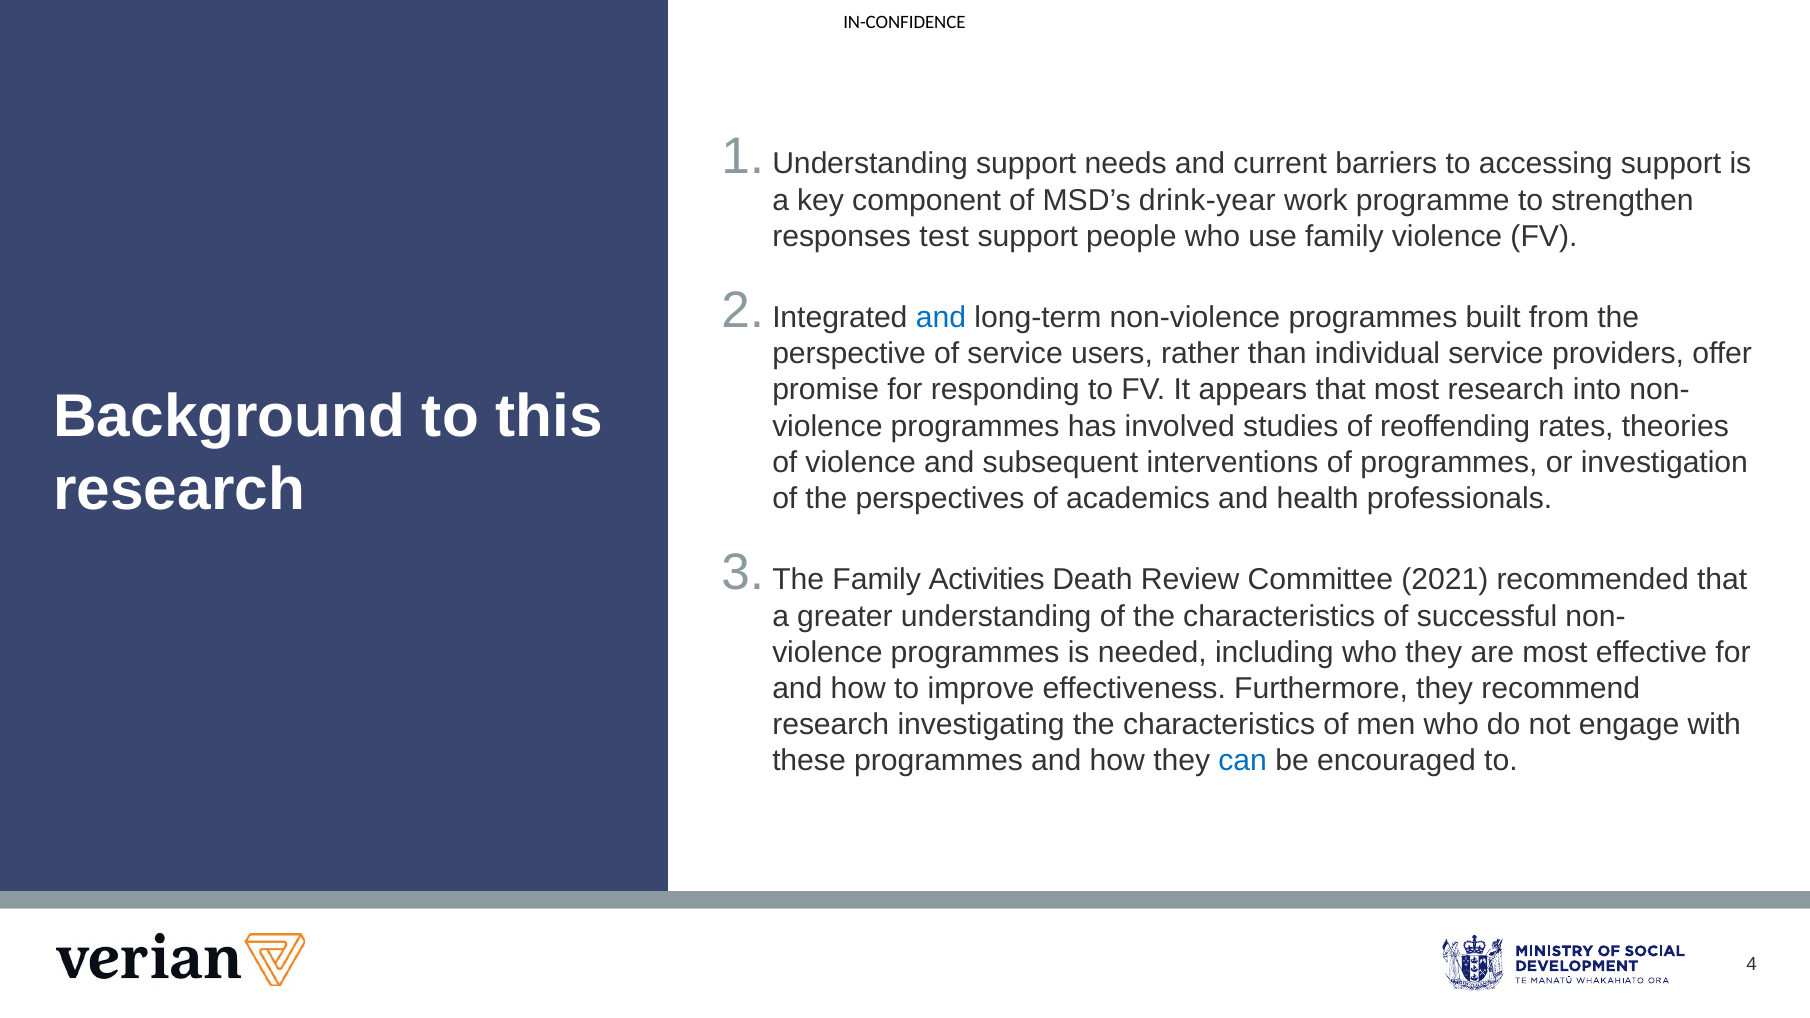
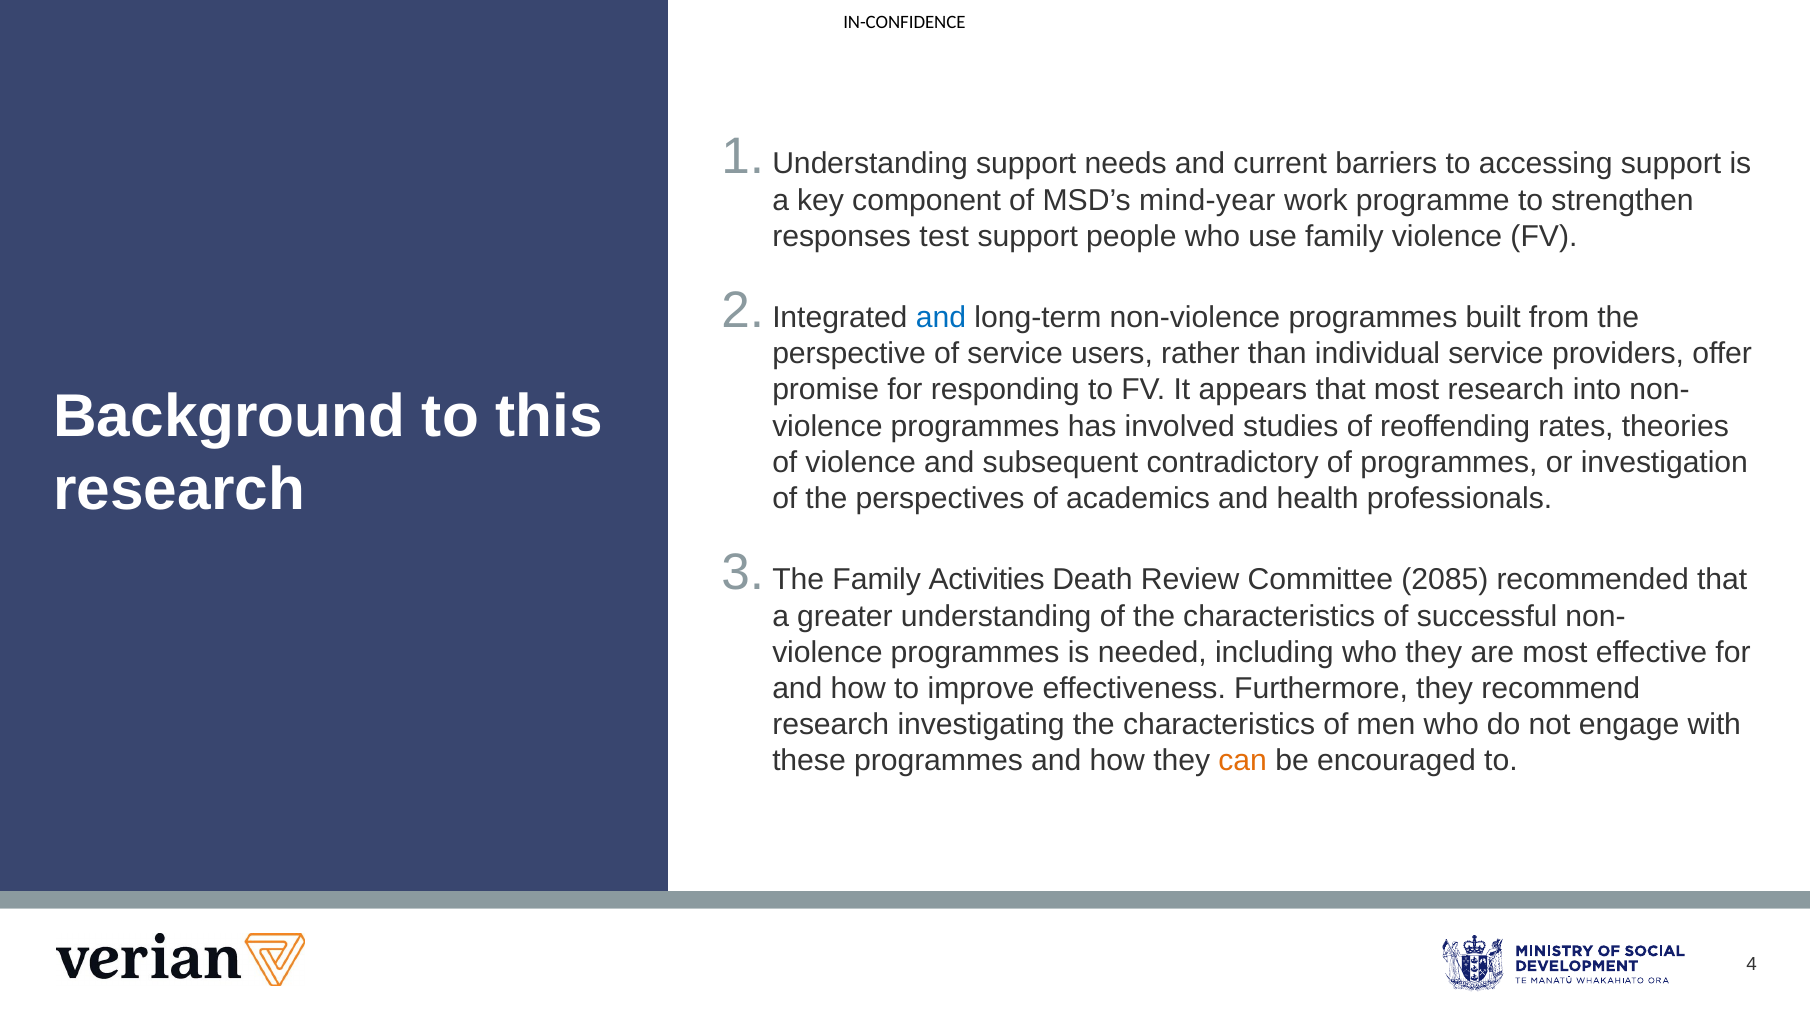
drink-year: drink-year -> mind-year (1207, 200)
interventions: interventions -> contradictory (1233, 462)
2021: 2021 -> 2085 (1445, 580)
can colour: blue -> orange (1243, 761)
